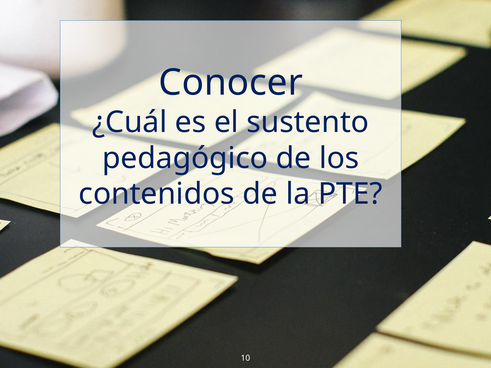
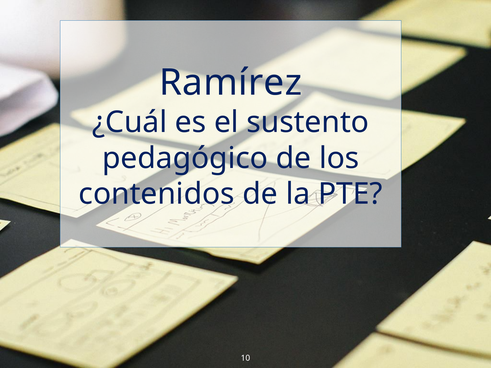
Conocer: Conocer -> Ramírez (231, 83)
